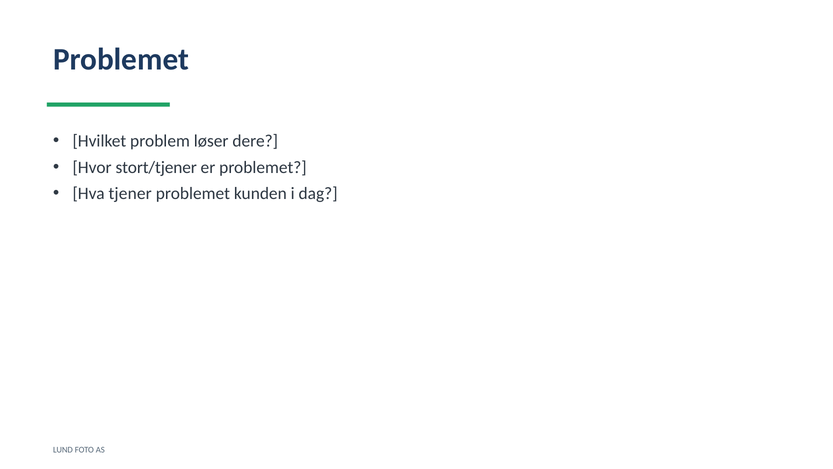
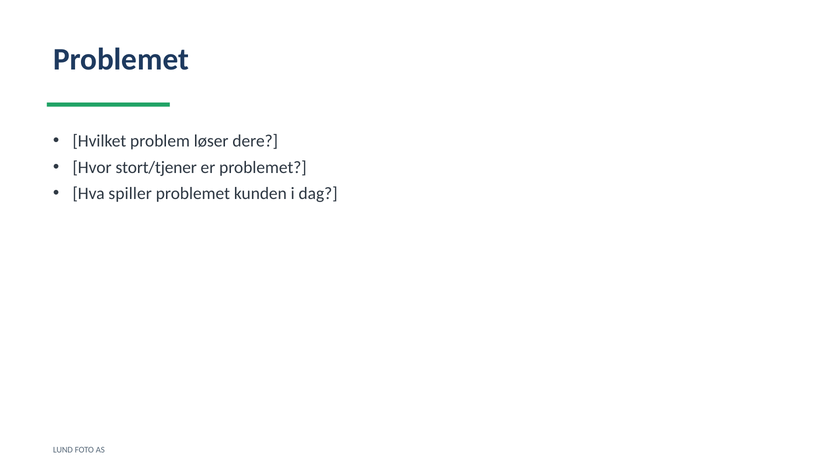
tjener: tjener -> spiller (130, 193)
